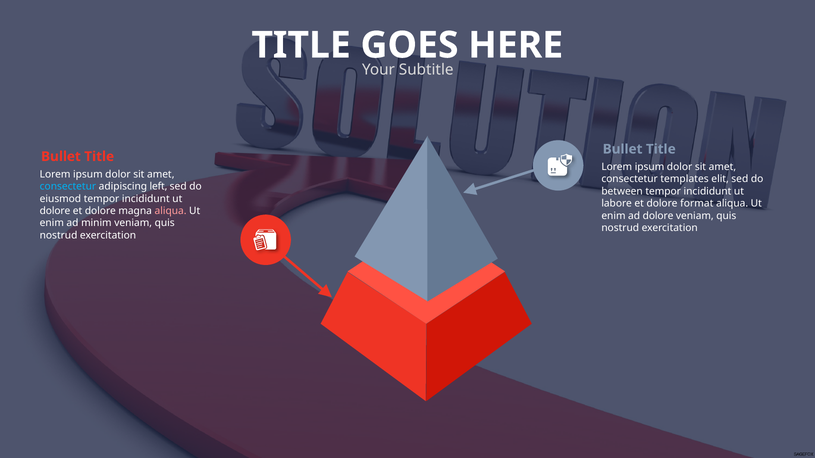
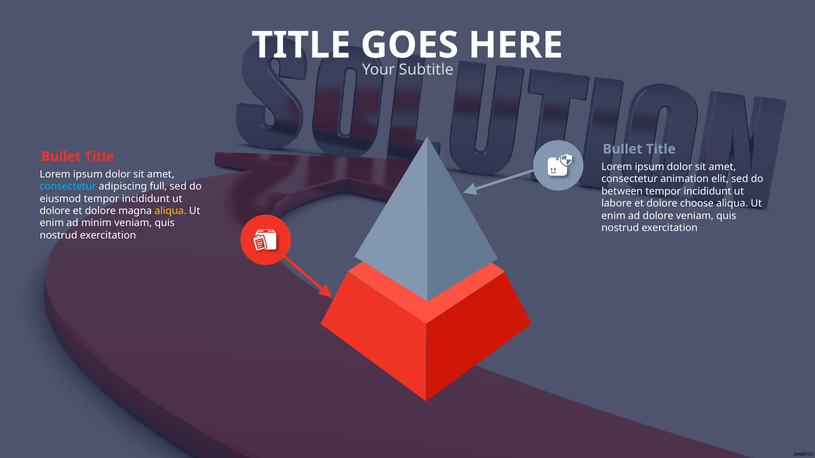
templates: templates -> animation (685, 179)
left: left -> full (158, 187)
format: format -> choose (697, 204)
aliqua colour: pink -> yellow (171, 211)
